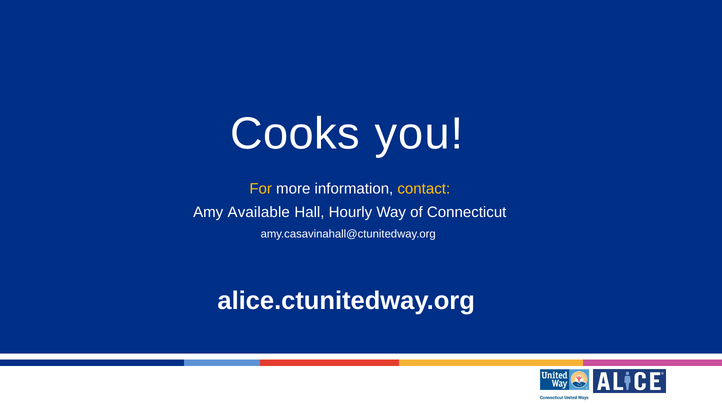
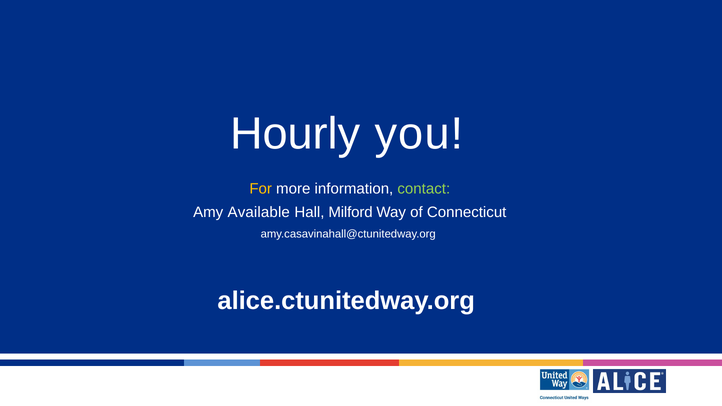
Cooks: Cooks -> Hourly (295, 134)
contact colour: yellow -> light green (424, 189)
Hourly: Hourly -> Milford (351, 213)
